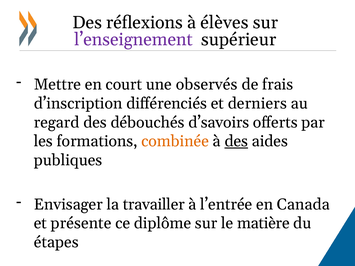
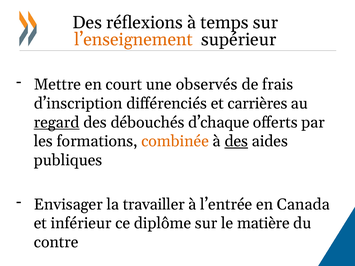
élèves: élèves -> temps (224, 22)
l’enseignement colour: purple -> orange (133, 39)
derniers: derniers -> carrières (257, 104)
regard underline: none -> present (57, 122)
d’savoirs: d’savoirs -> d’chaque (219, 122)
présente: présente -> inférieur (81, 223)
étapes: étapes -> contre (56, 242)
